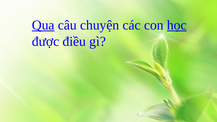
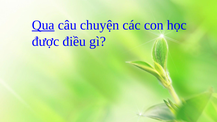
học underline: present -> none (177, 25)
